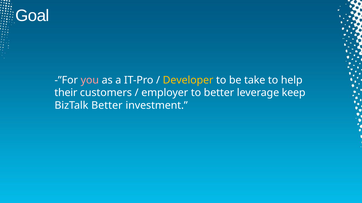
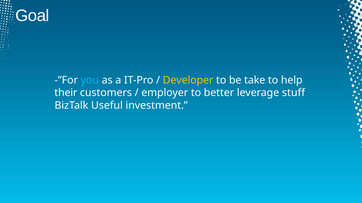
you colour: pink -> light blue (90, 80)
keep: keep -> stuff (293, 93)
BizTalk Better: Better -> Useful (107, 106)
